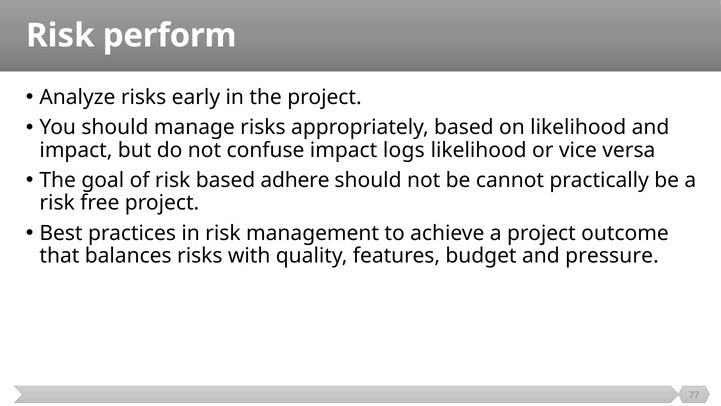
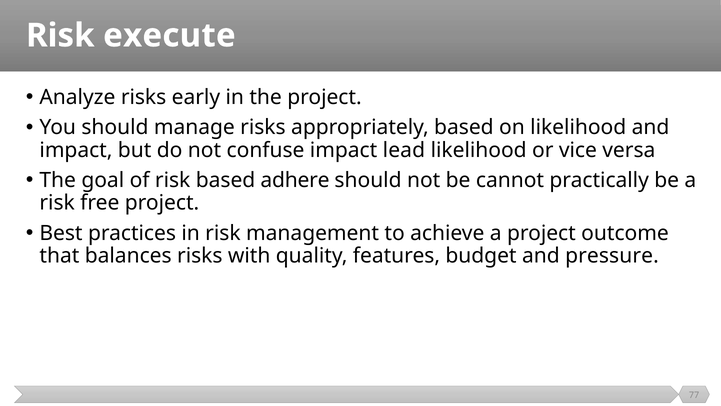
perform: perform -> execute (169, 35)
logs: logs -> lead (404, 150)
